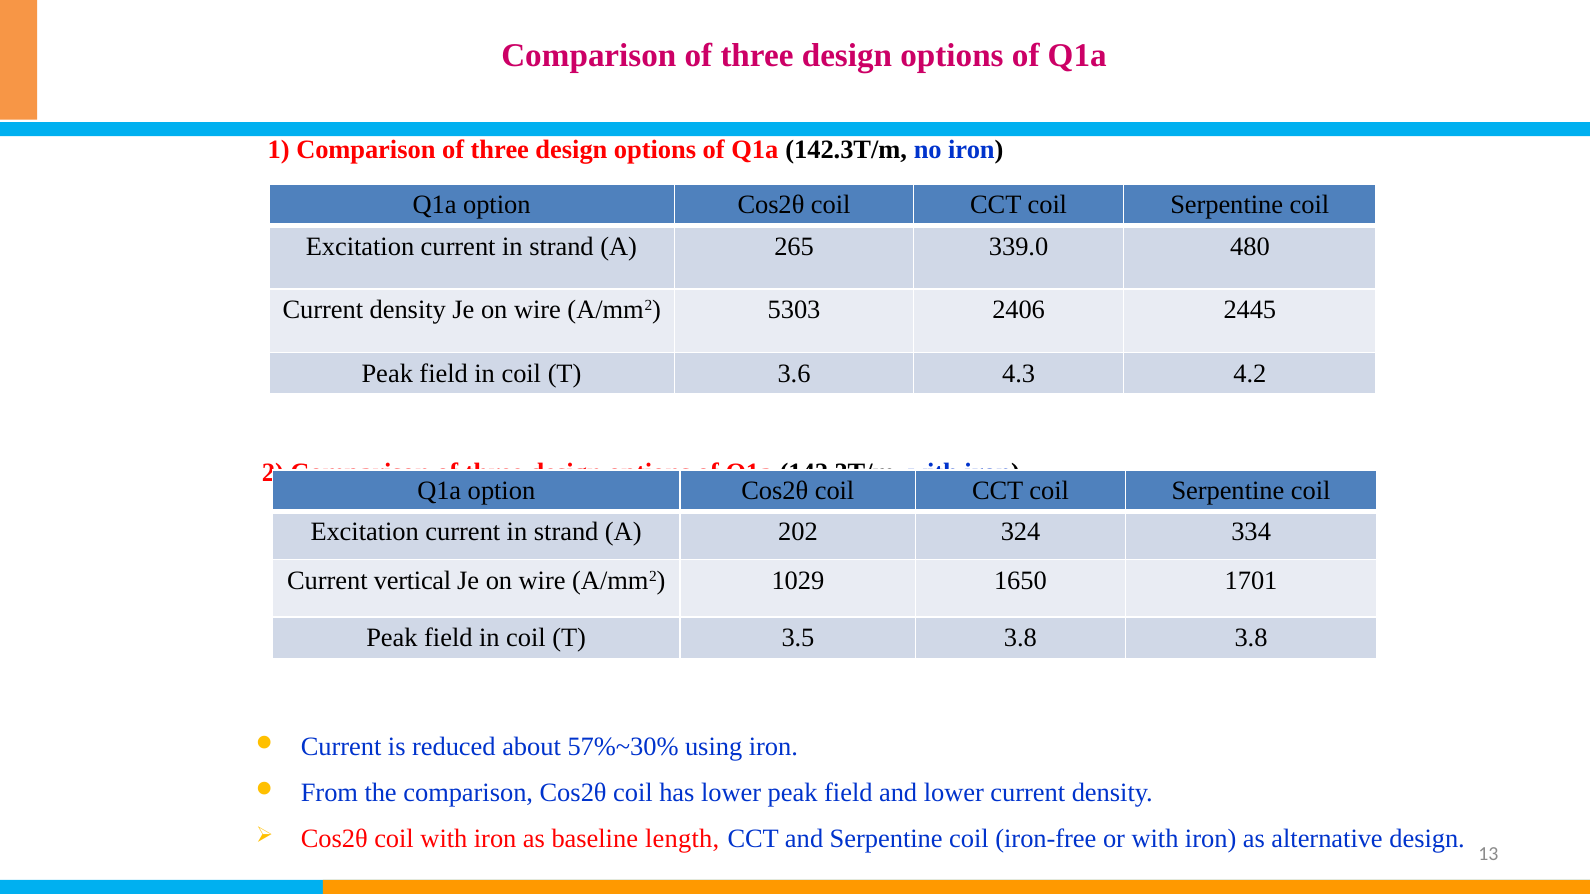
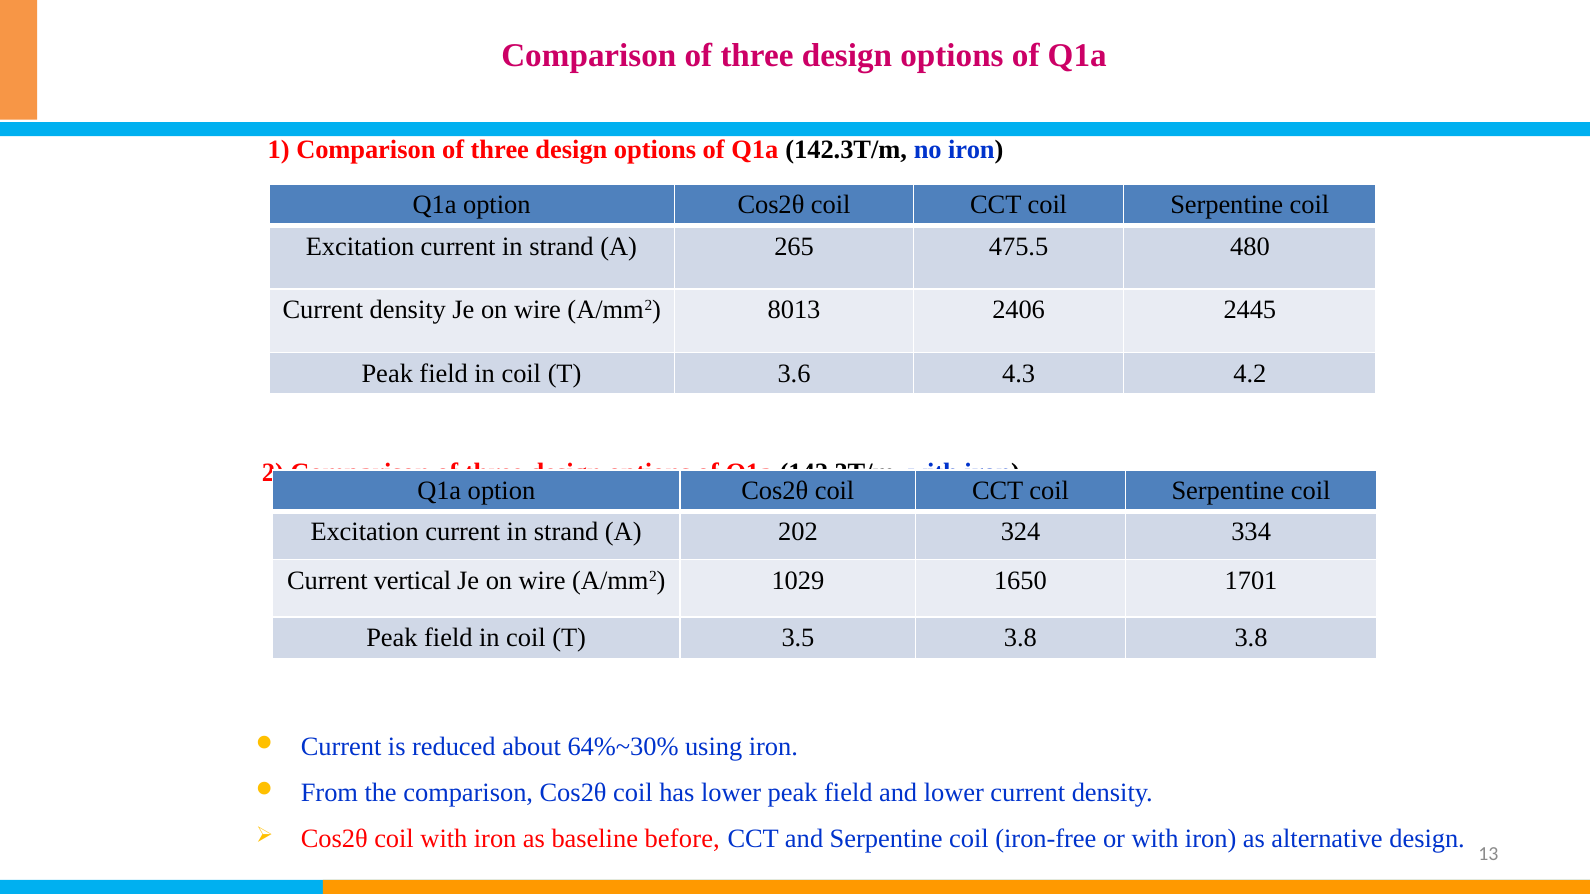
339.0: 339.0 -> 475.5 (1019, 247)
5303: 5303 -> 8013 (794, 310)
57%~30%: 57%~30% -> 64%~30% (623, 747)
length: length -> before (682, 840)
